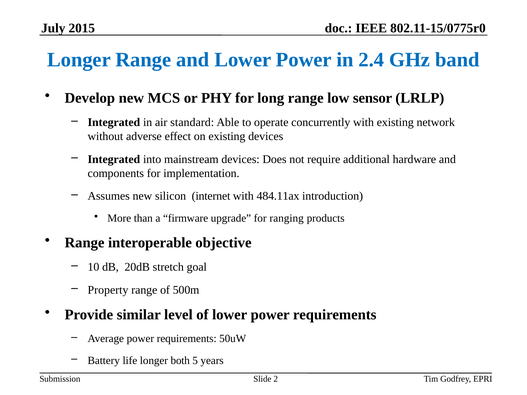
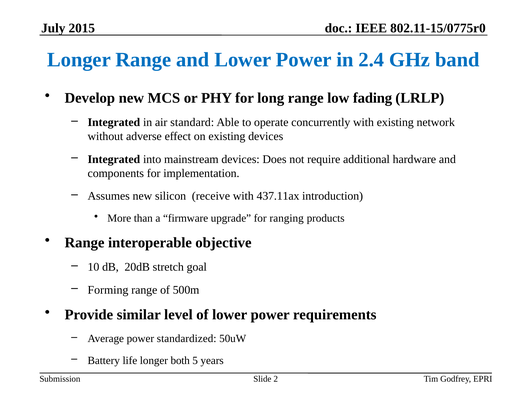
sensor: sensor -> fading (373, 98)
internet: internet -> receive (211, 196)
484.11ax: 484.11ax -> 437.11ax (278, 196)
Property: Property -> Forming (108, 290)
Average power requirements: requirements -> standardized (187, 339)
